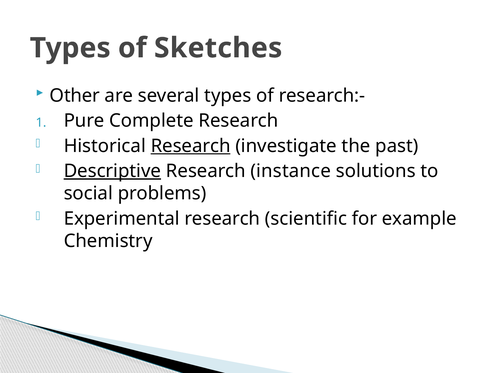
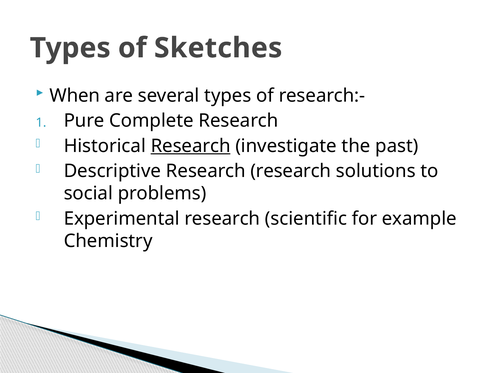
Other: Other -> When (75, 95)
Descriptive underline: present -> none (112, 171)
Research instance: instance -> research (291, 171)
